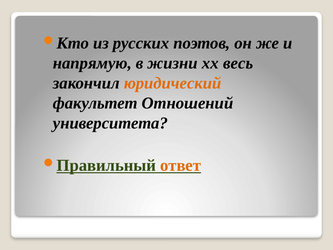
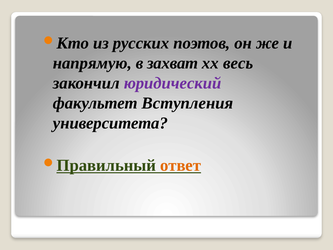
жизни: жизни -> захват (173, 63)
юридический colour: orange -> purple (173, 83)
Отношений: Отношений -> Вступления (187, 103)
